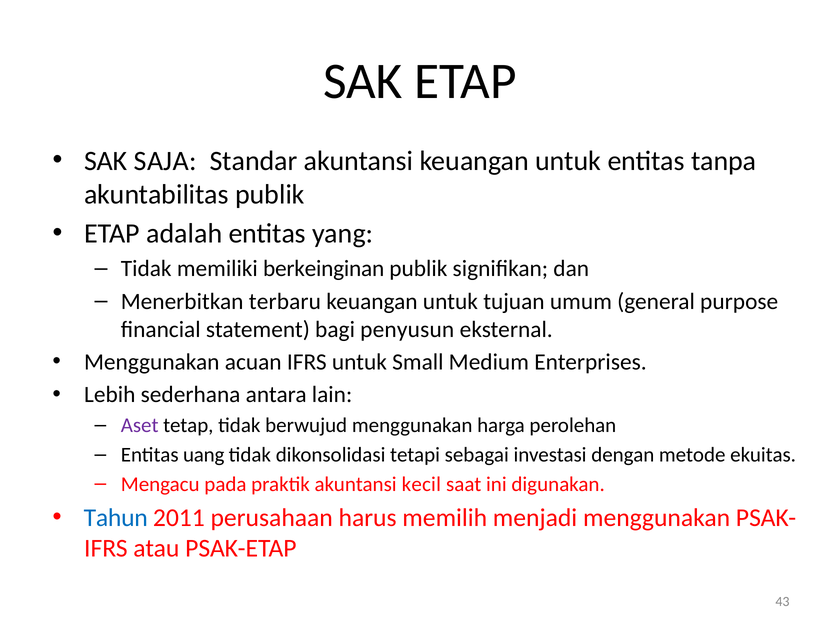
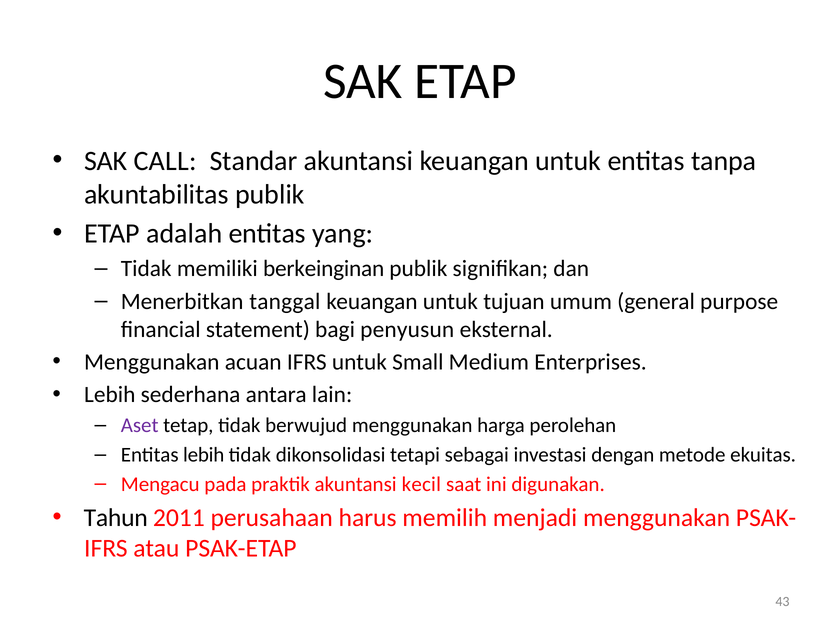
SAJA: SAJA -> CALL (165, 161)
terbaru: terbaru -> tanggal (285, 301)
Entitas uang: uang -> lebih (204, 455)
Tahun colour: blue -> black (116, 518)
